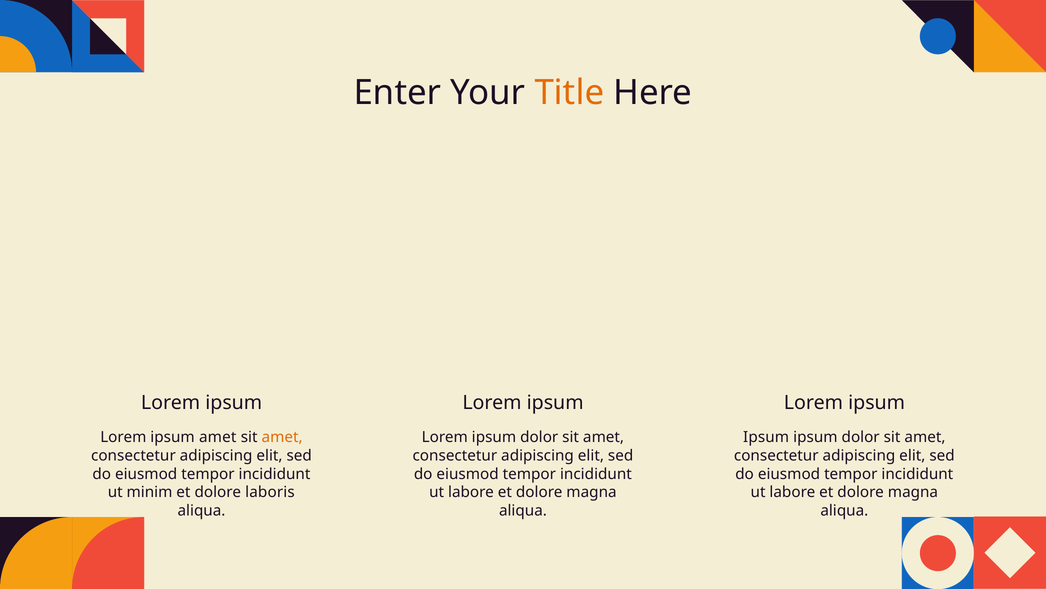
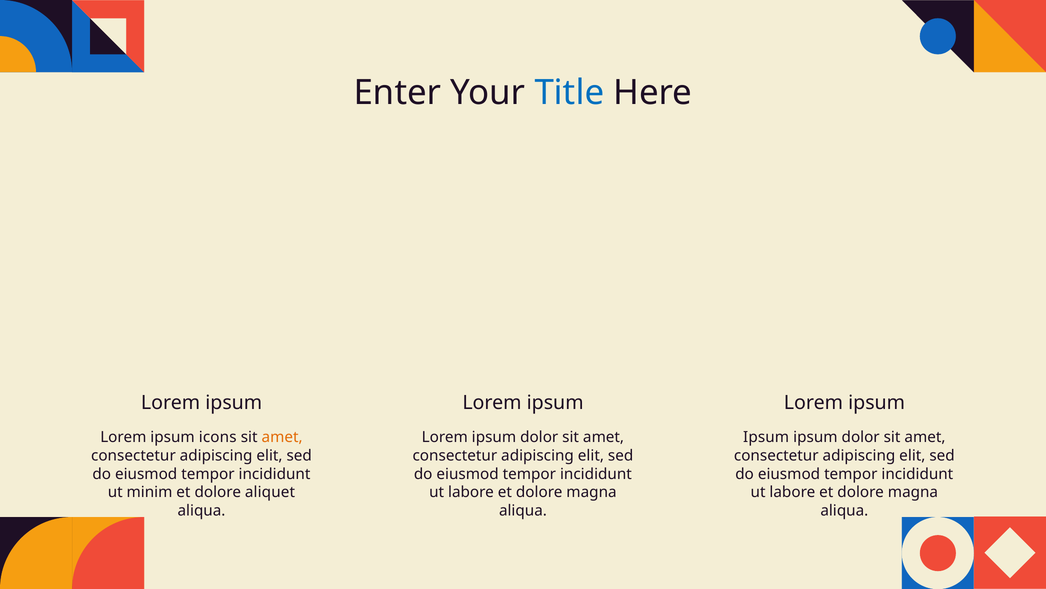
Title colour: orange -> blue (569, 93)
ipsum amet: amet -> icons (218, 437)
laboris: laboris -> aliquet (270, 492)
